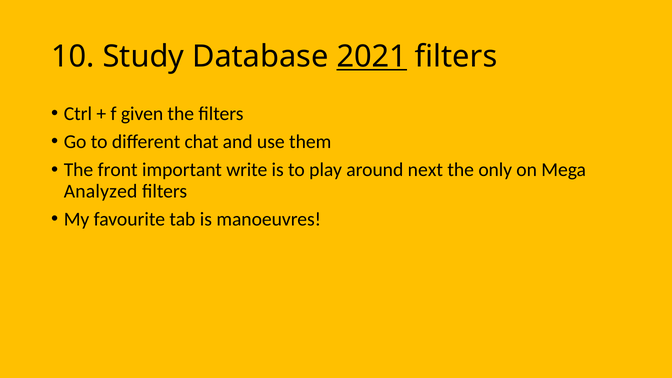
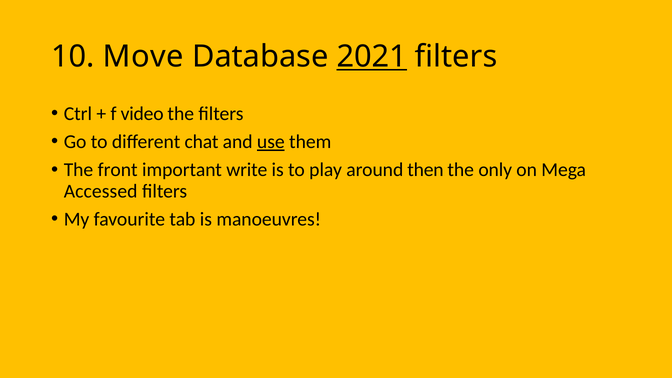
Study: Study -> Move (143, 56)
given: given -> video (142, 114)
use underline: none -> present (271, 142)
next: next -> then (425, 170)
Analyzed: Analyzed -> Accessed (101, 191)
